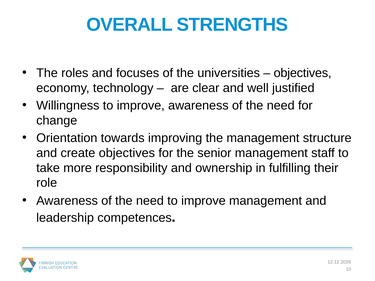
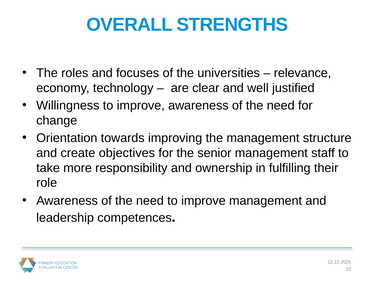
objectives: objectives -> relevance (303, 73)
